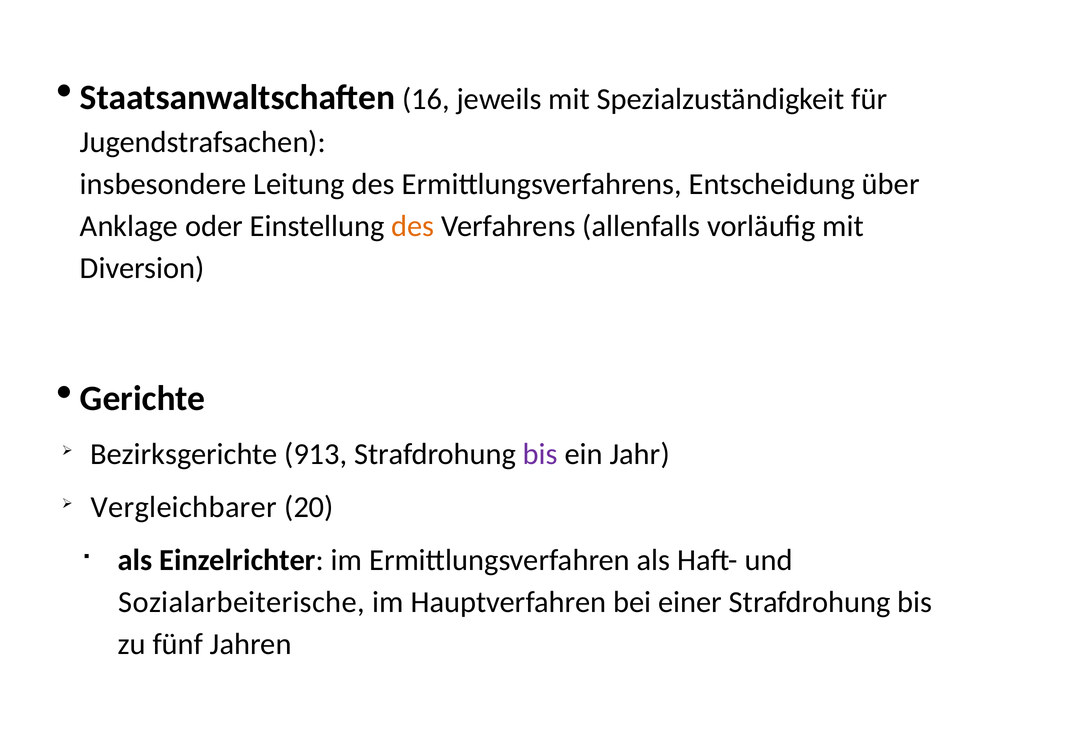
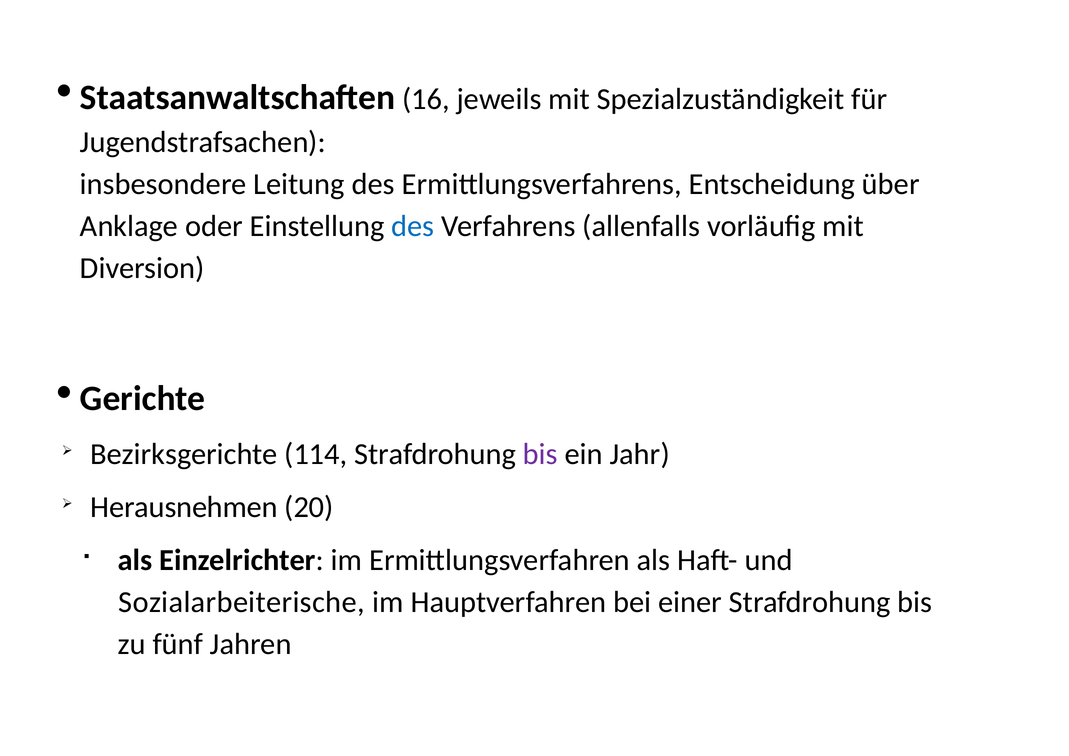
des colour: orange -> blue (413, 226)
913: 913 -> 114 (316, 454)
Vergleichbarer: Vergleichbarer -> Herausnehmen (184, 507)
